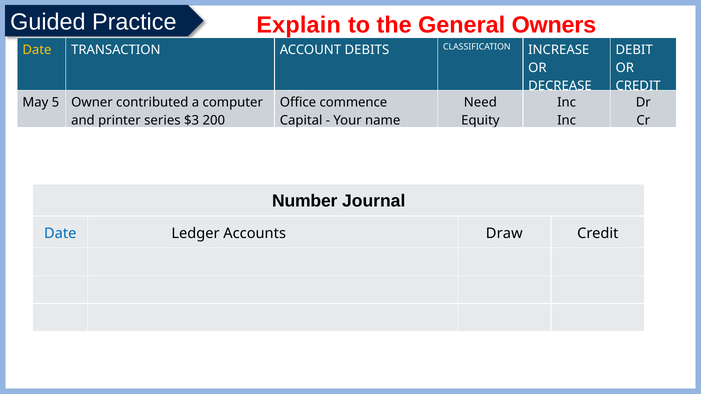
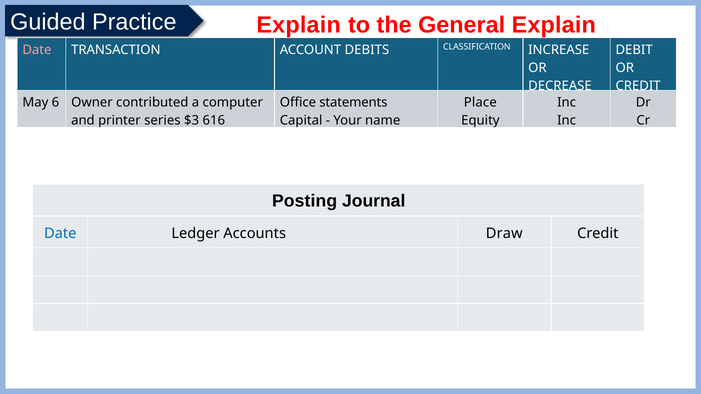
General Owners: Owners -> Explain (554, 25)
Date colour: yellow -> pink (37, 50)
5: 5 -> 6 (55, 103)
commence: commence -> statements (353, 103)
Need: Need -> Place (480, 103)
200: 200 -> 616 (214, 121)
Number: Number -> Posting (305, 201)
